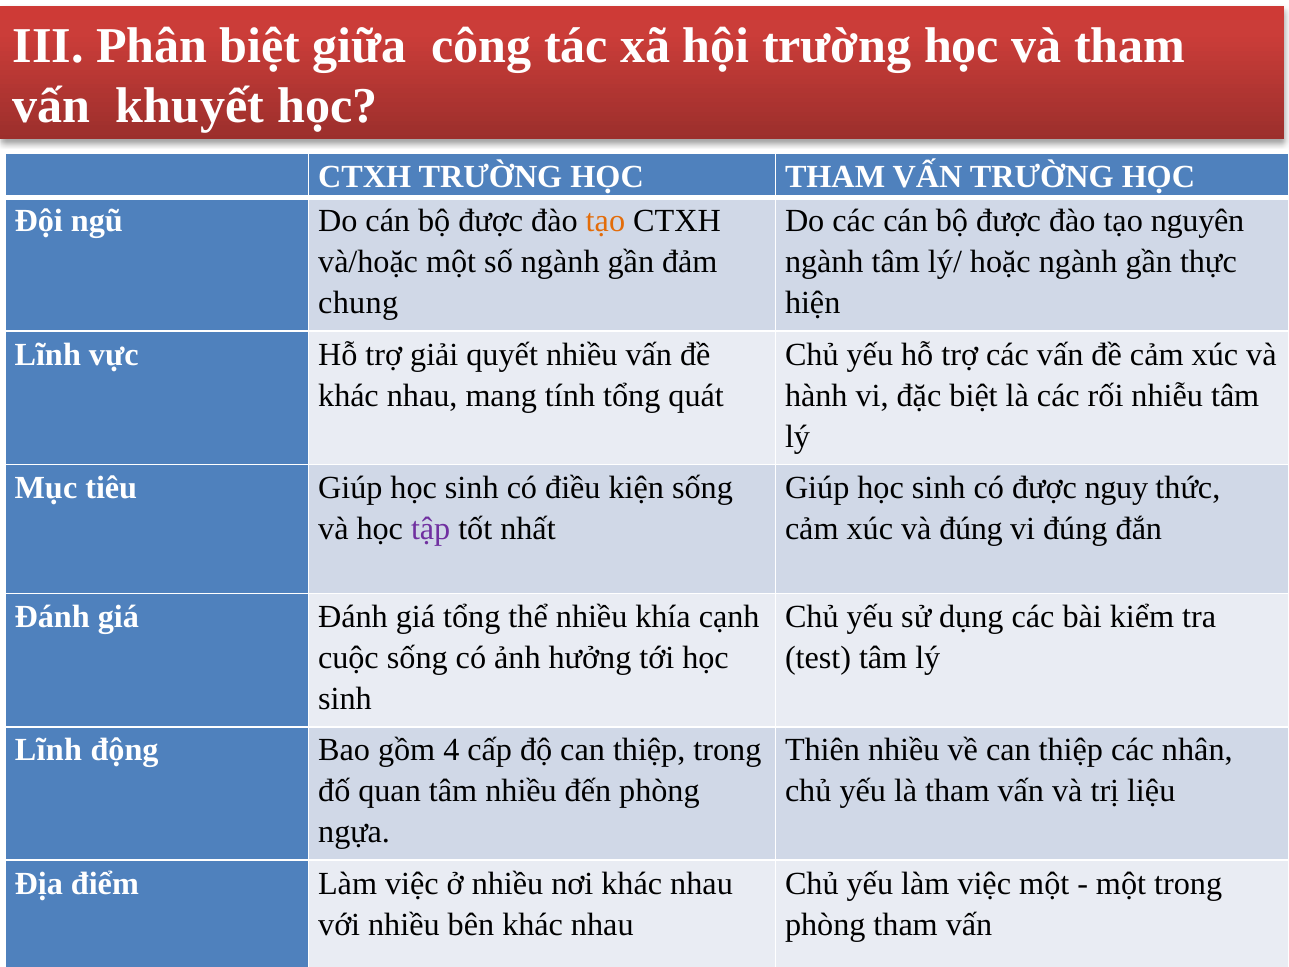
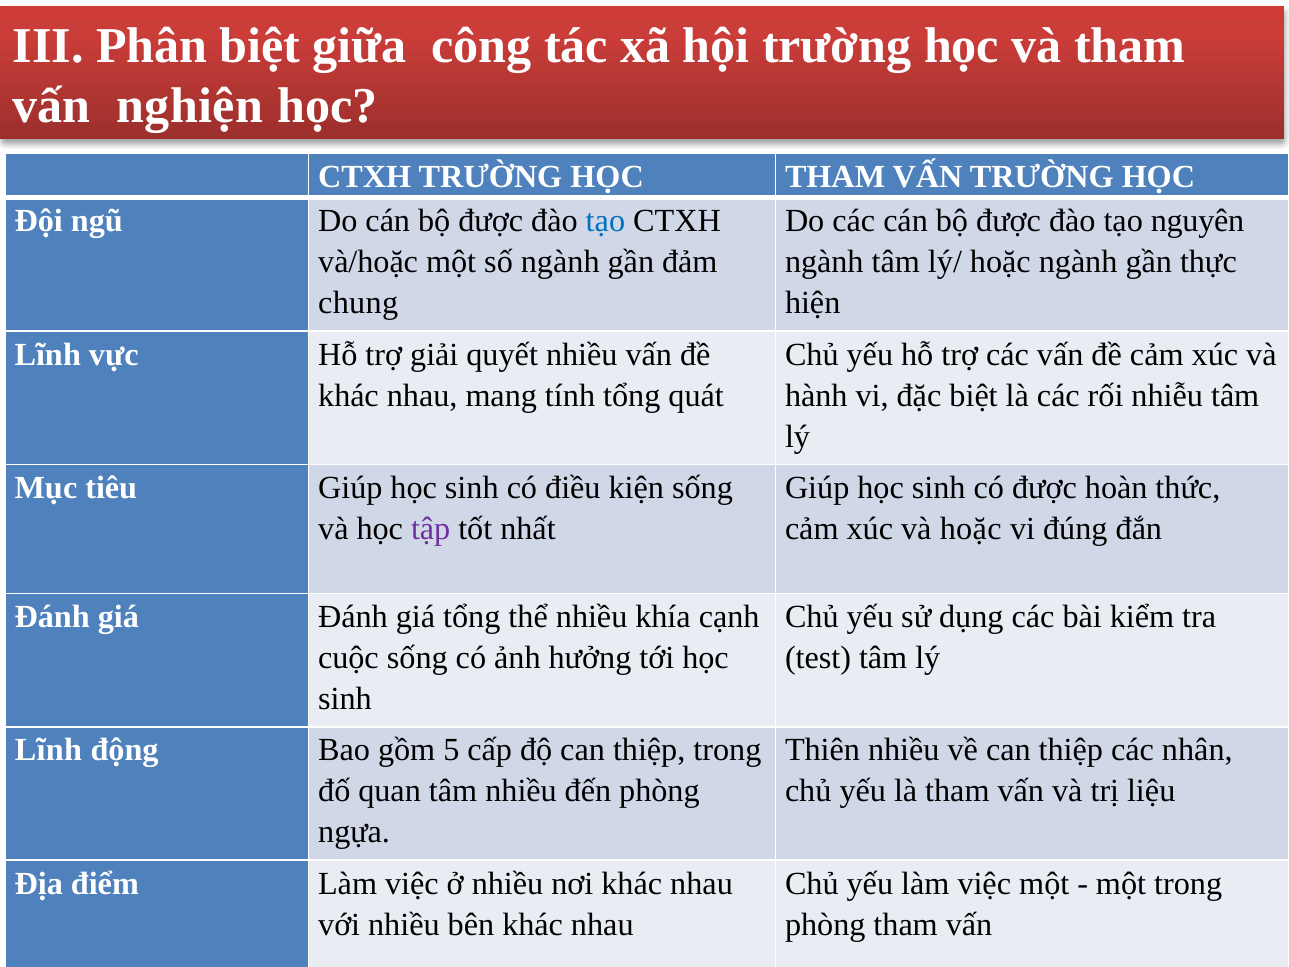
khuyết: khuyết -> nghiện (190, 106)
tạo colour: orange -> blue (605, 221)
nguy: nguy -> hoàn (1116, 488)
và đúng: đúng -> hoặc (971, 529)
4: 4 -> 5 (451, 750)
